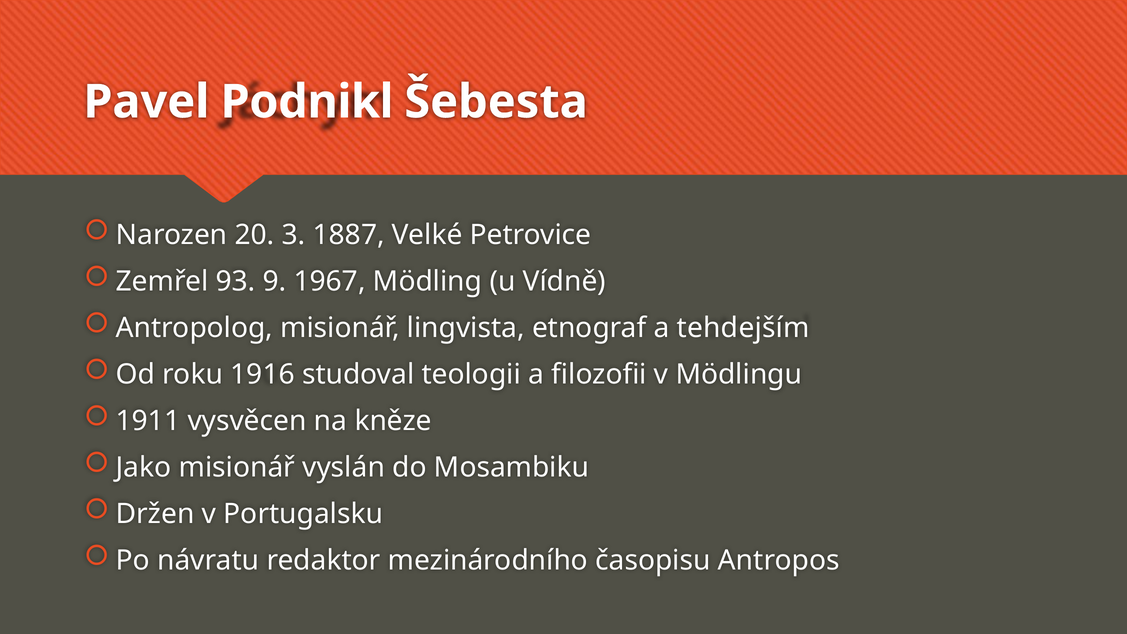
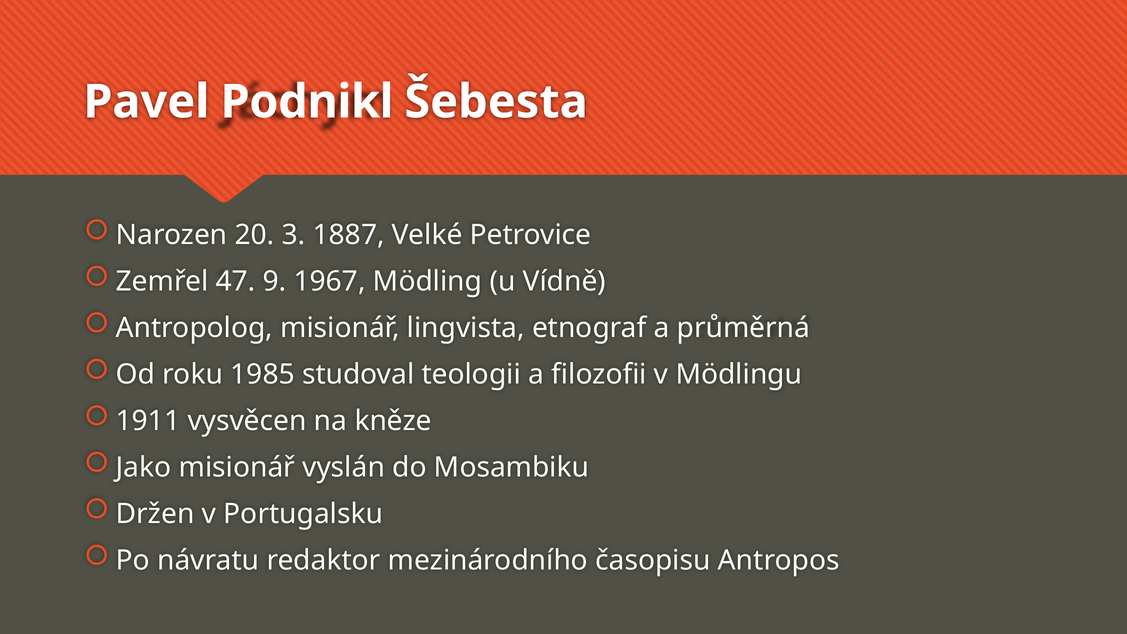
93: 93 -> 47 (236, 282)
tehdejším: tehdejším -> průměrná (743, 328)
1916: 1916 -> 1985 (263, 375)
